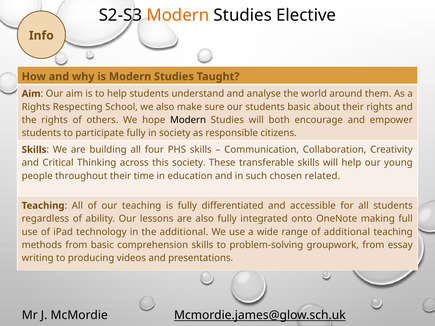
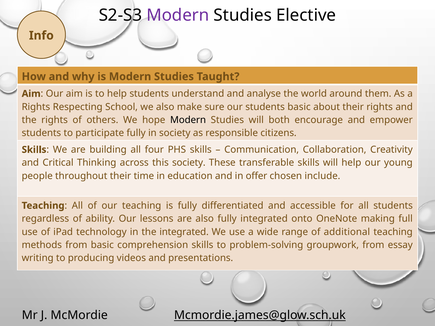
Modern colour: orange -> purple (178, 15)
such: such -> offer (257, 176)
related: related -> include (322, 176)
the additional: additional -> integrated (184, 232)
